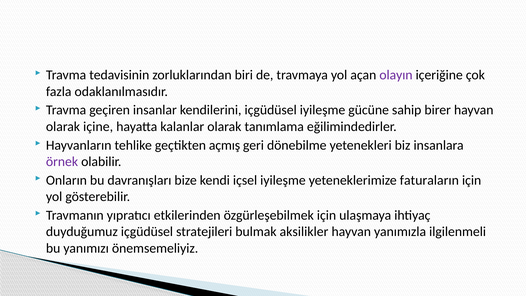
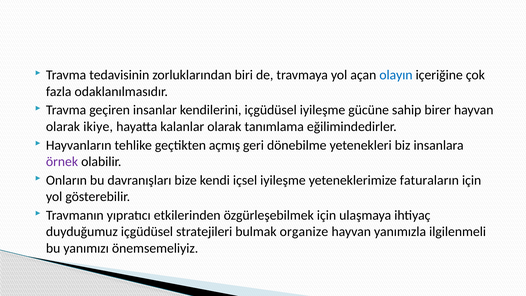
olayın colour: purple -> blue (396, 75)
içine: içine -> ikiye (98, 127)
aksilikler: aksilikler -> organize (304, 232)
